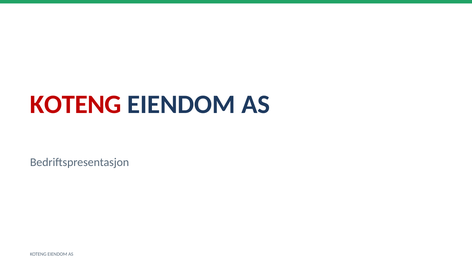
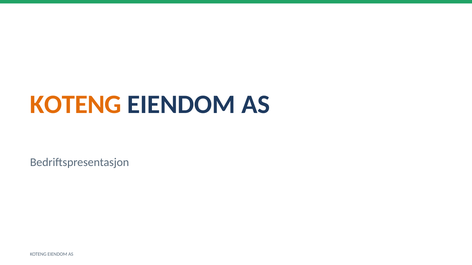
KOTENG colour: red -> orange (76, 105)
